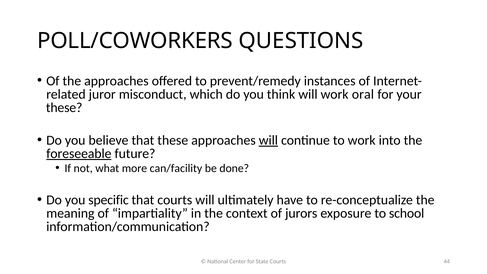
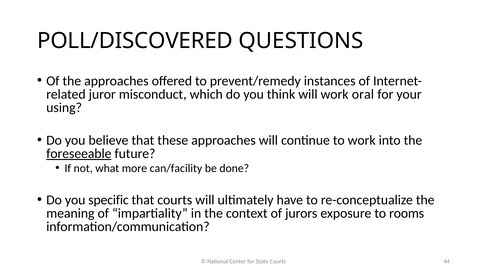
POLL/COWORKERS: POLL/COWORKERS -> POLL/DISCOVERED (135, 41)
these: these -> using (64, 108)
will underline: present -> none (268, 140)
school: school -> rooms (407, 213)
